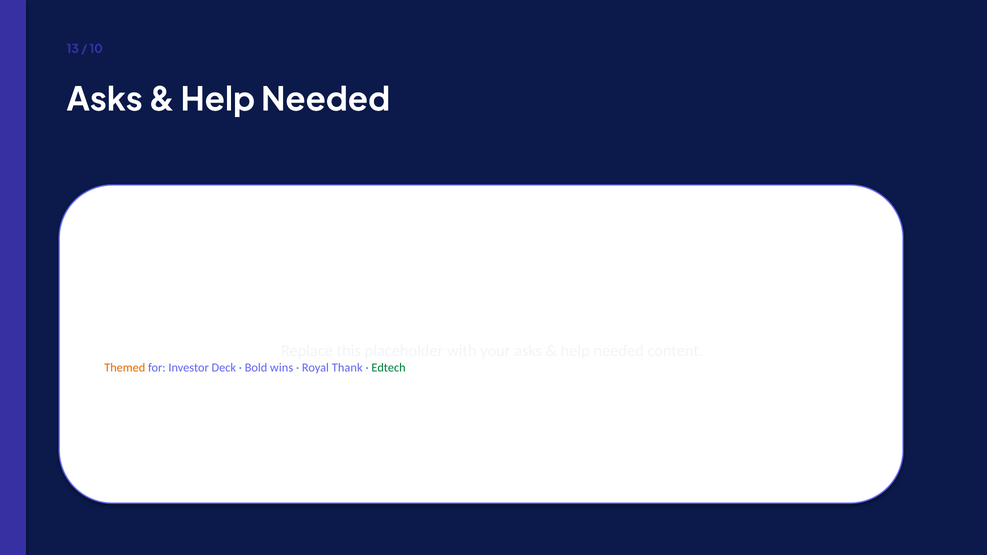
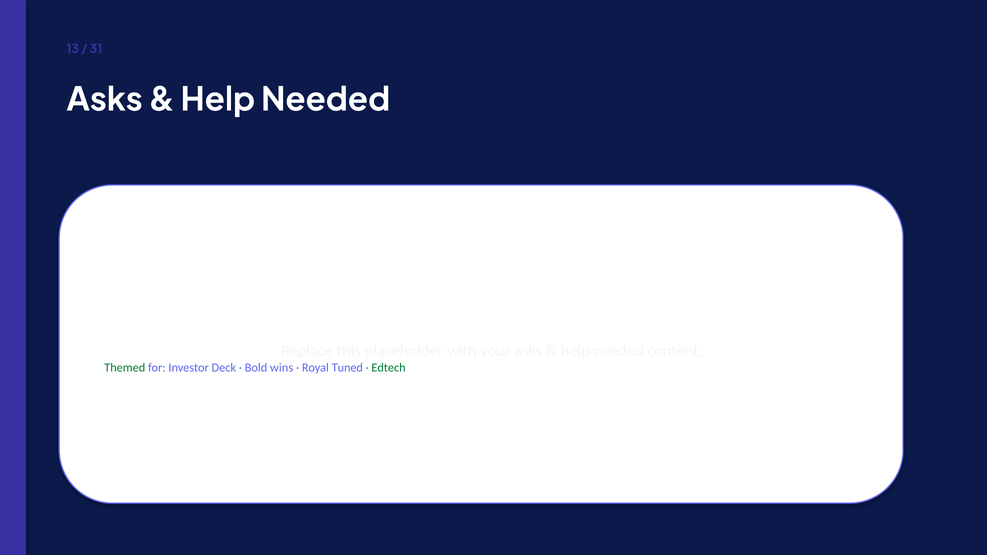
10: 10 -> 31 (96, 49)
Themed colour: orange -> green (125, 368)
Thank: Thank -> Tuned (347, 368)
